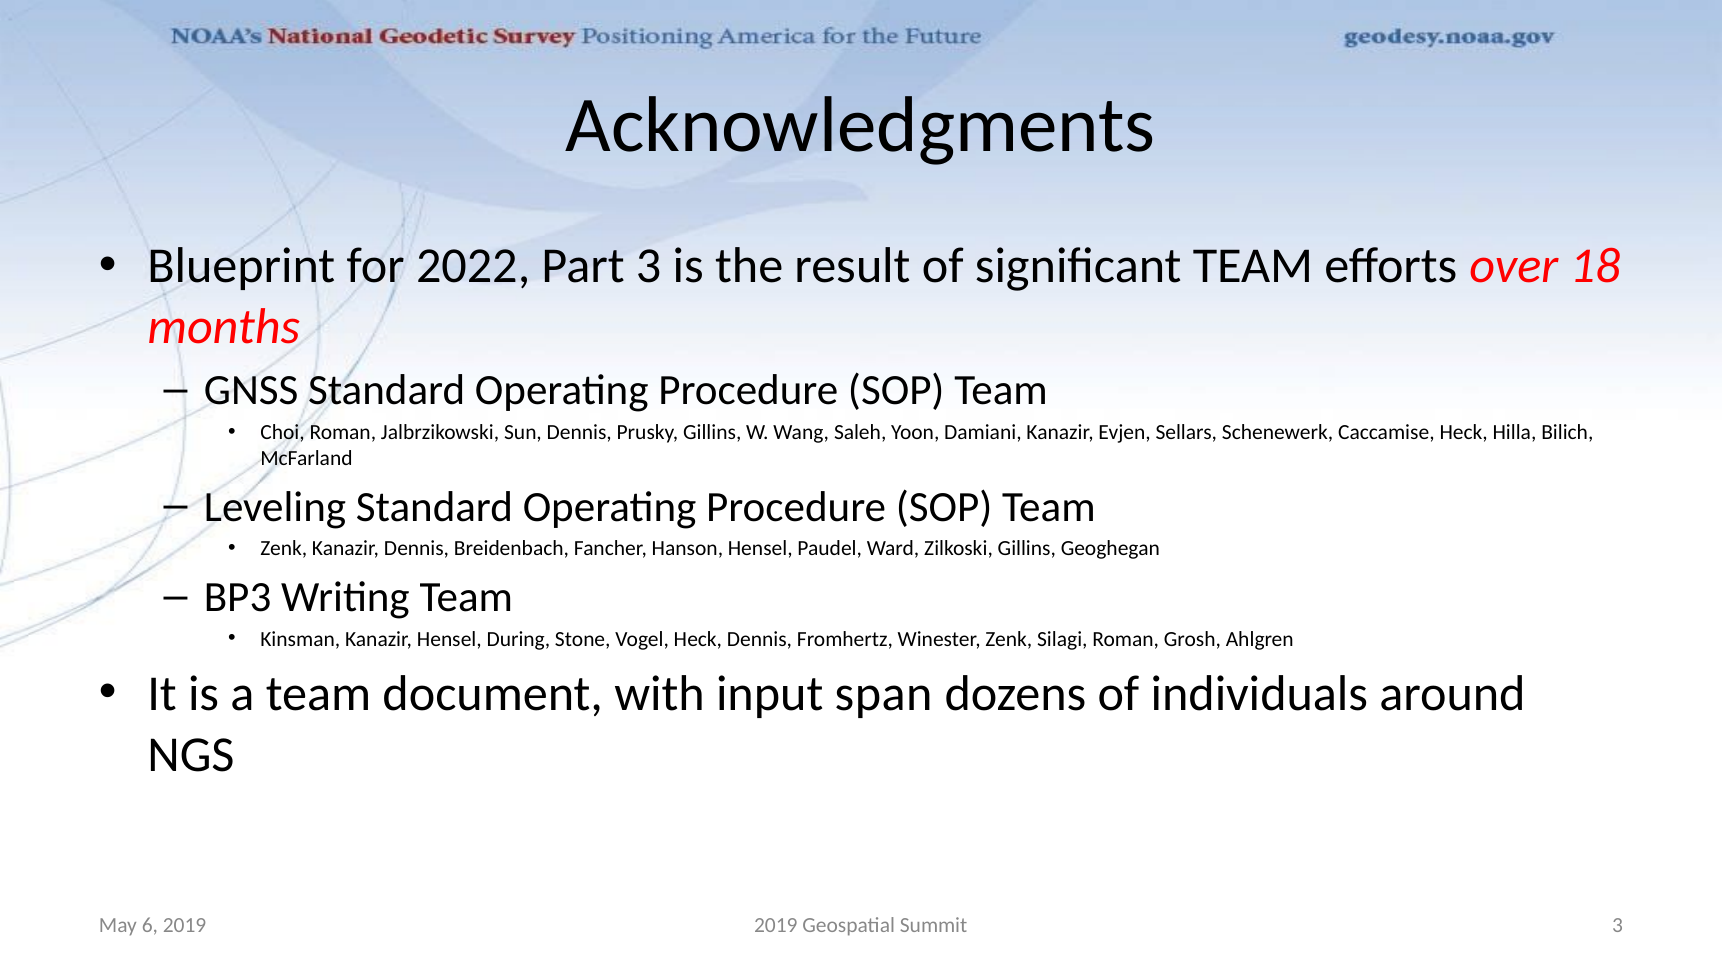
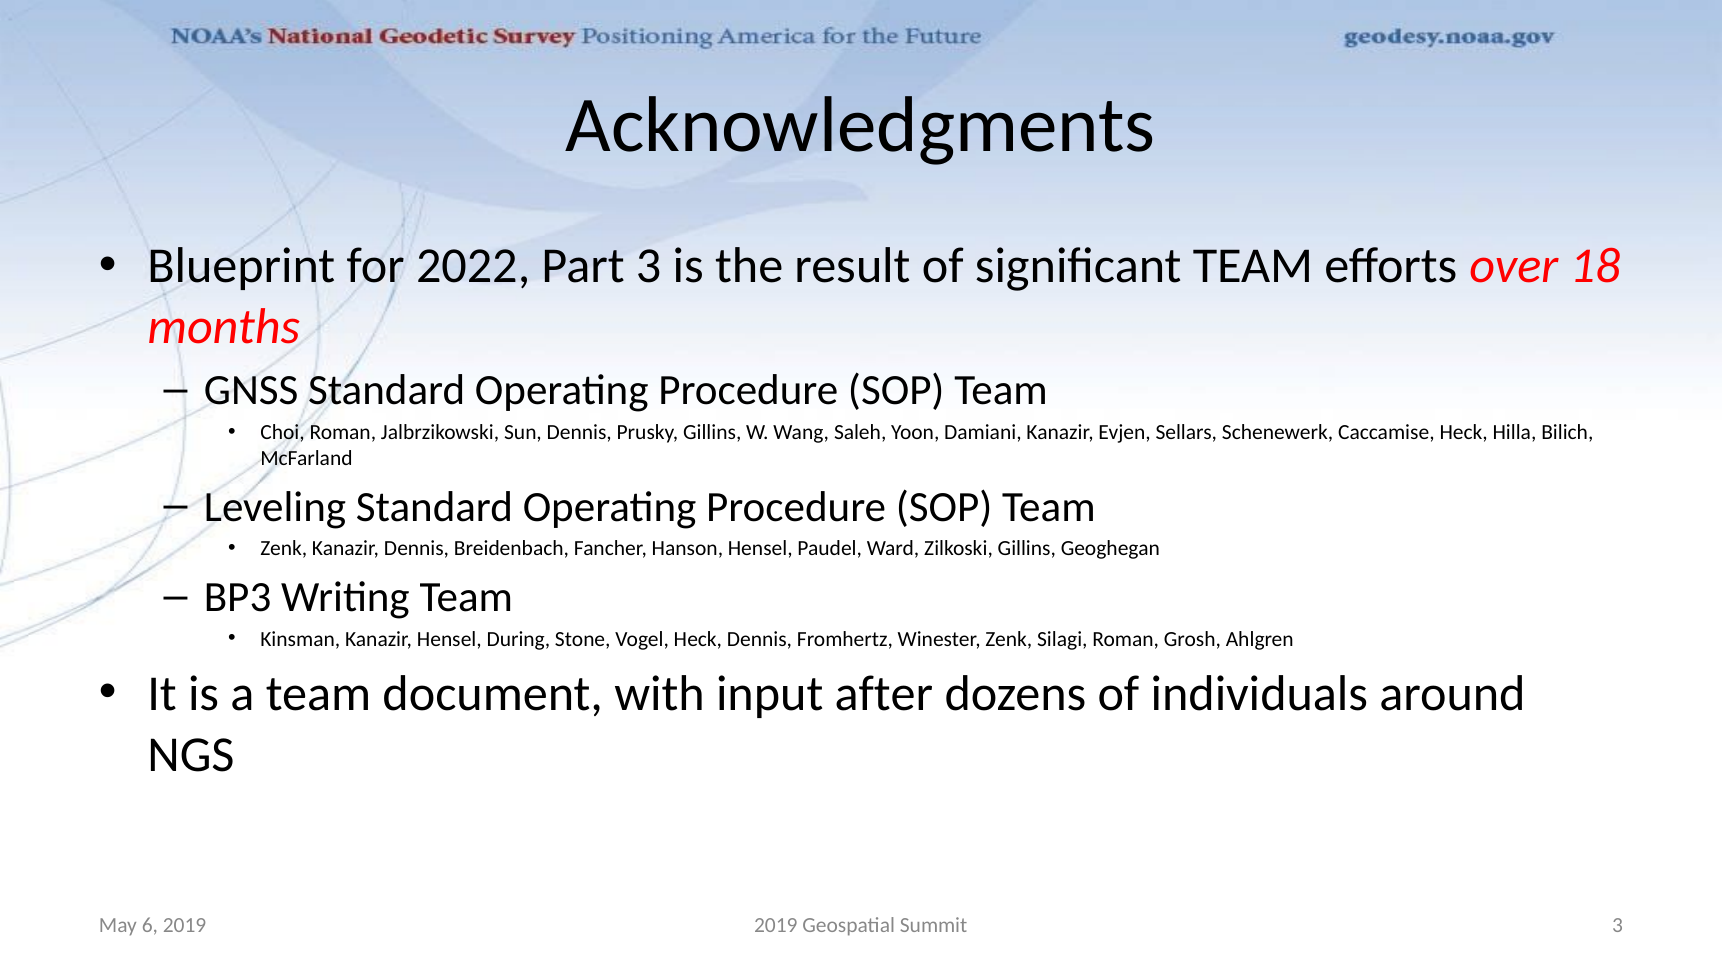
span: span -> after (884, 694)
